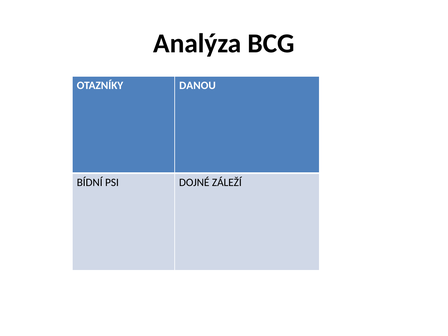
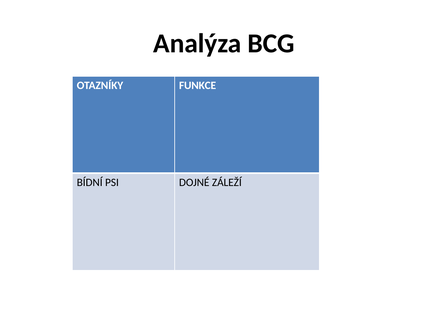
DANOU: DANOU -> FUNKCE (198, 85)
